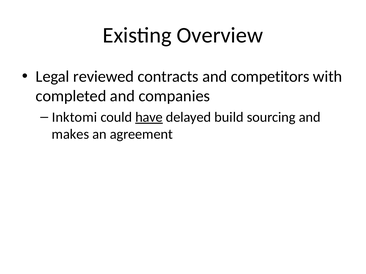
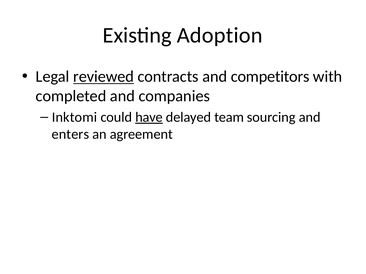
Overview: Overview -> Adoption (220, 35)
reviewed underline: none -> present (104, 77)
build: build -> team (229, 117)
makes: makes -> enters (70, 134)
